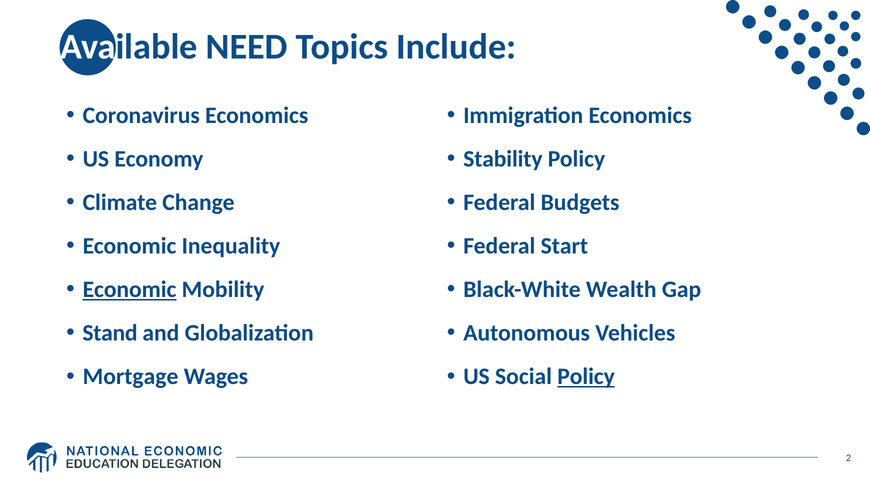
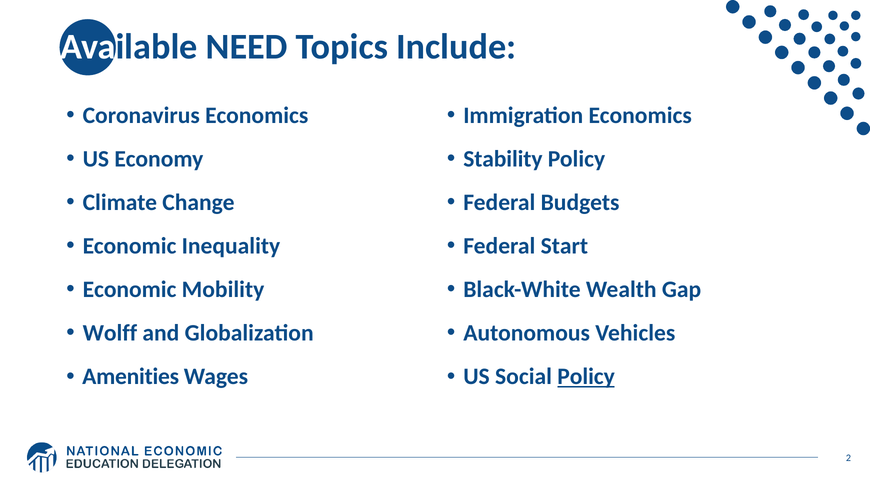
Economic underline: present -> none (130, 290)
Stand: Stand -> Wolff (110, 333)
Mortgage: Mortgage -> Amenities (131, 377)
